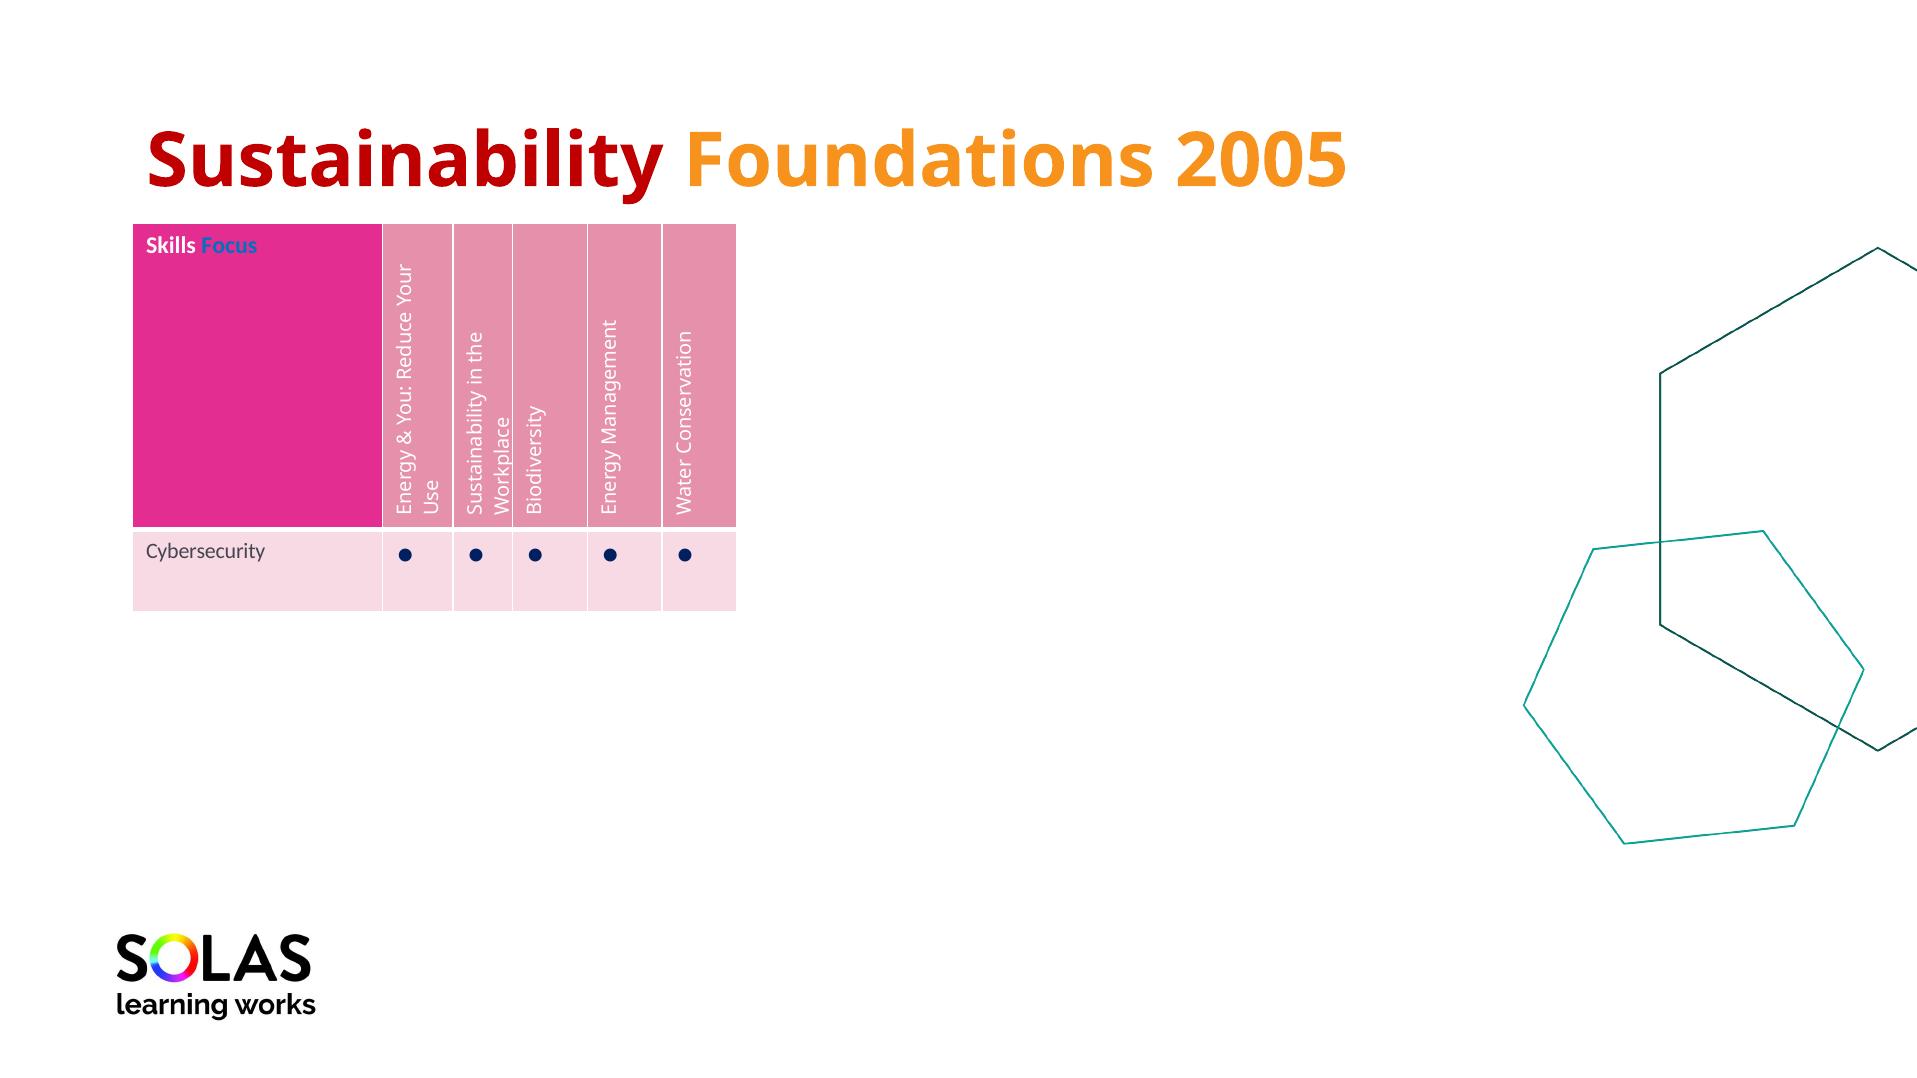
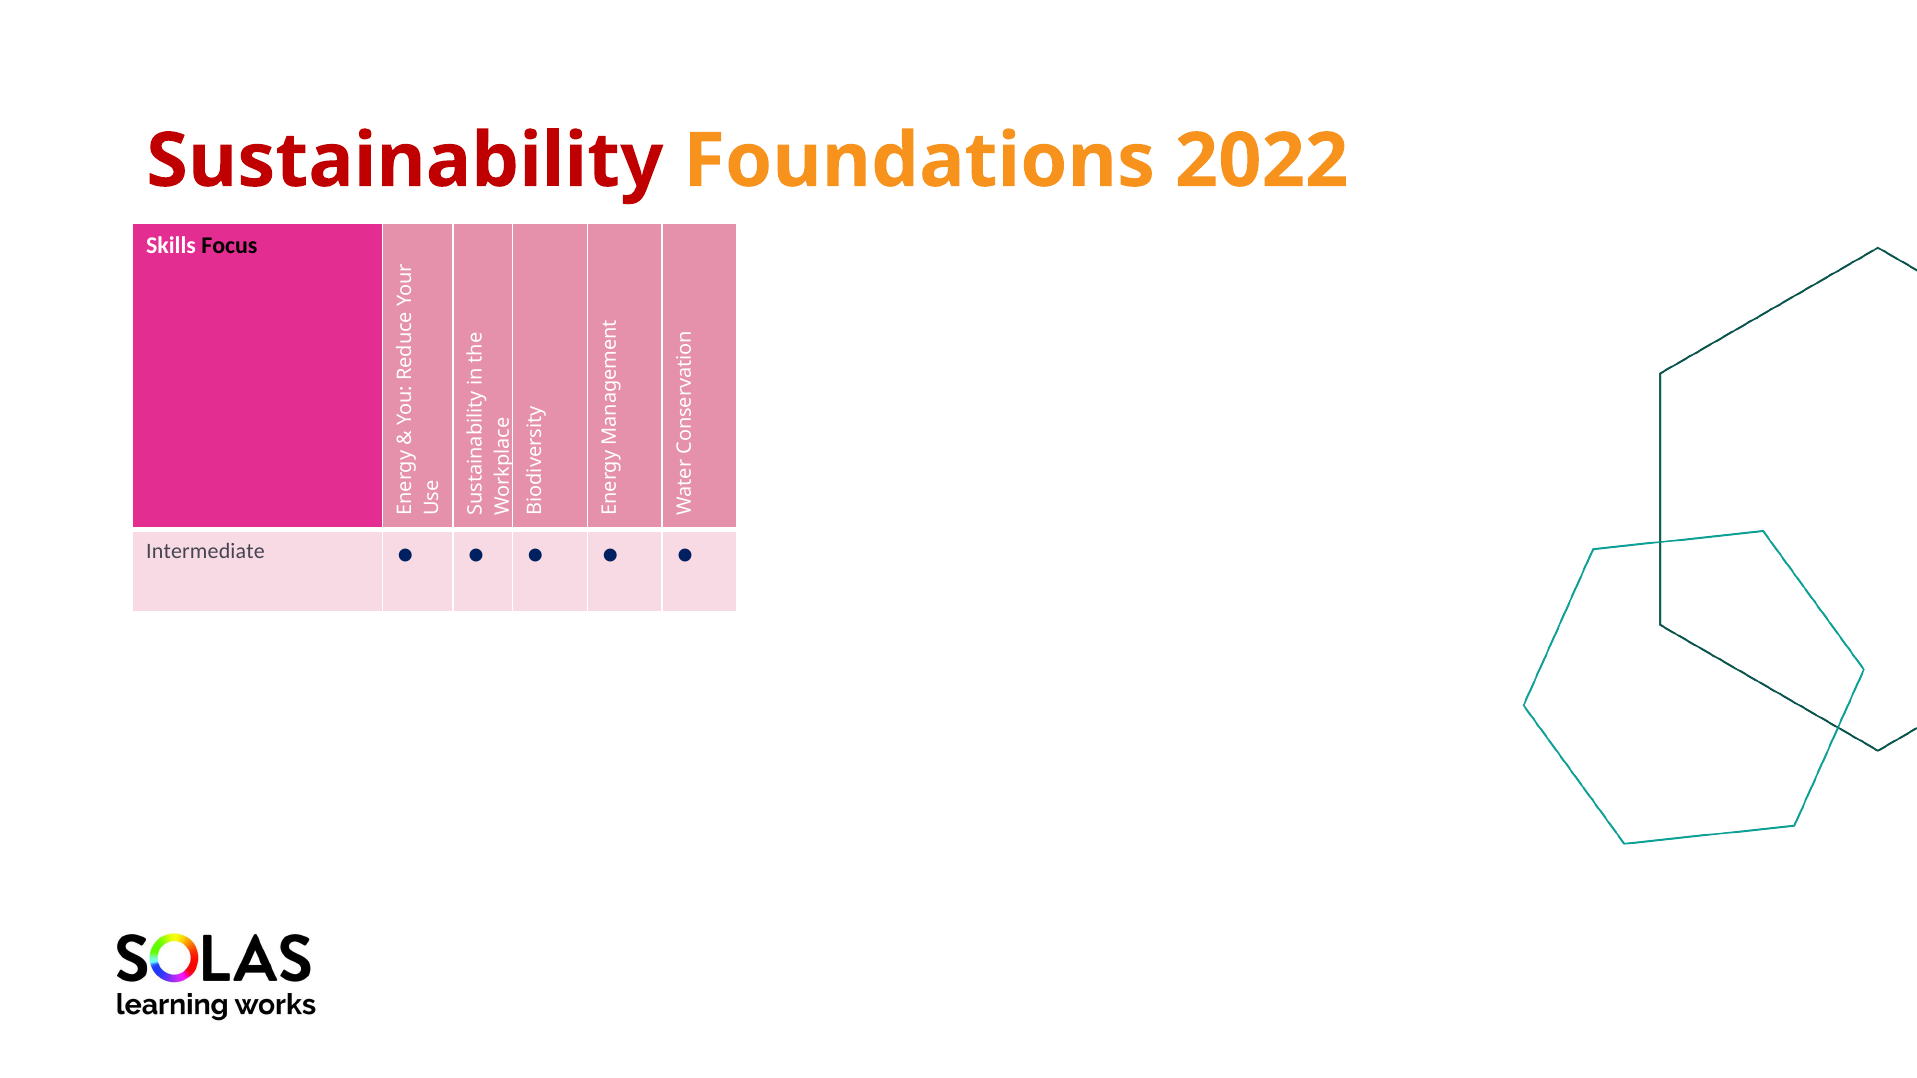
2005: 2005 -> 2022 (1262, 161)
Focus colour: blue -> black (229, 245)
Cybersecurity: Cybersecurity -> Intermediate (205, 551)
